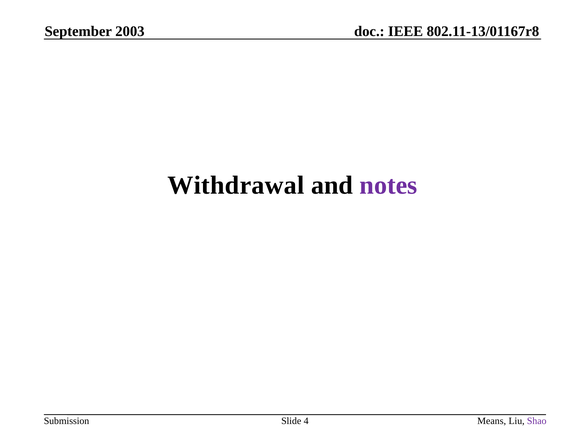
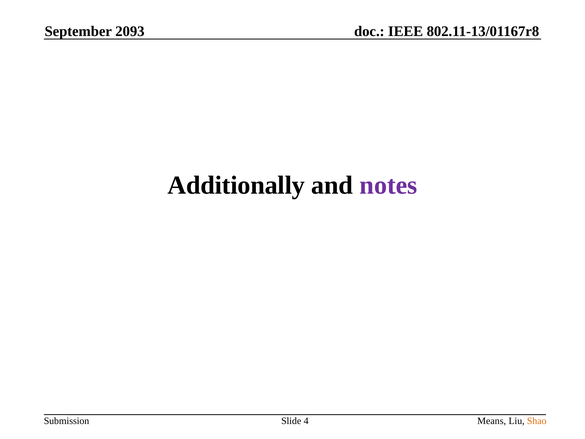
2003: 2003 -> 2093 (130, 31)
Withdrawal: Withdrawal -> Additionally (236, 185)
Shao colour: purple -> orange (537, 421)
